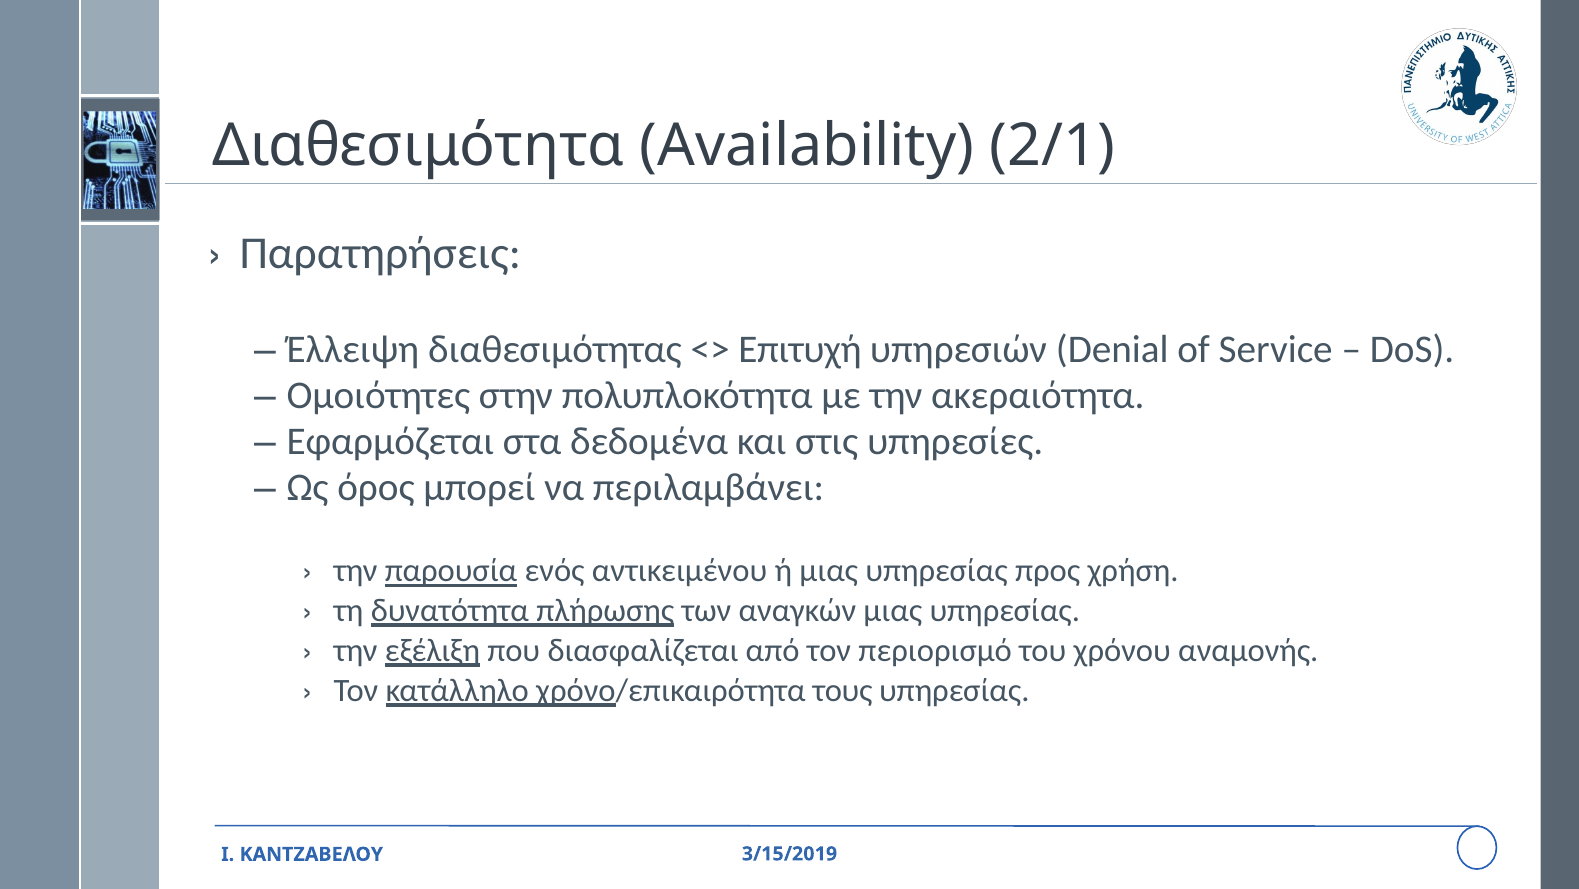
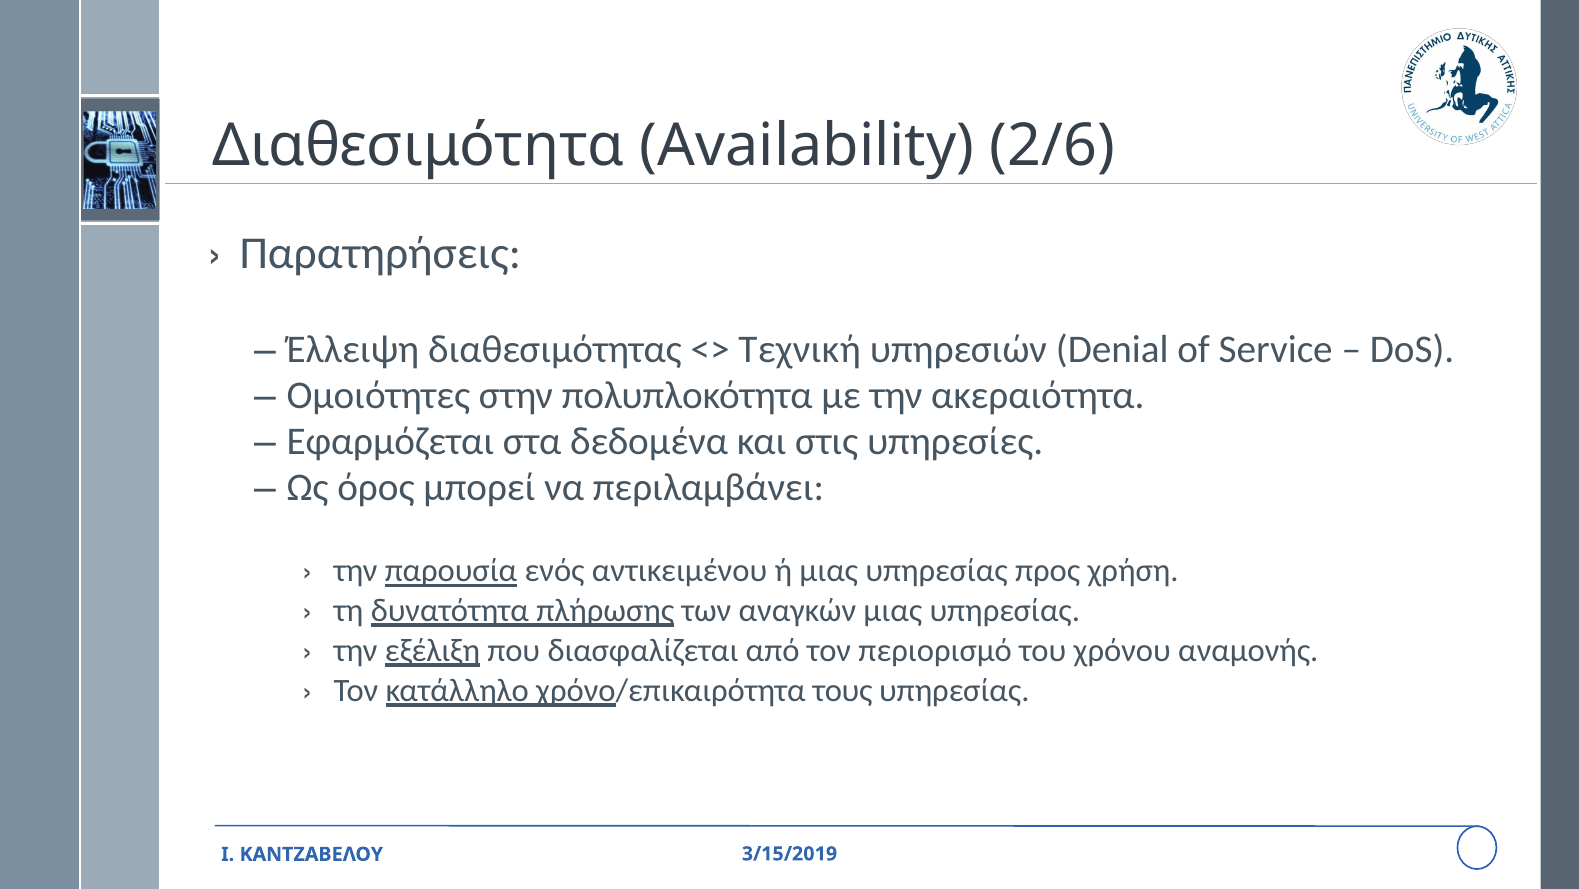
2/1: 2/1 -> 2/6 (1052, 146)
Επιτυχή: Επιτυχή -> Τεχνική (800, 349)
